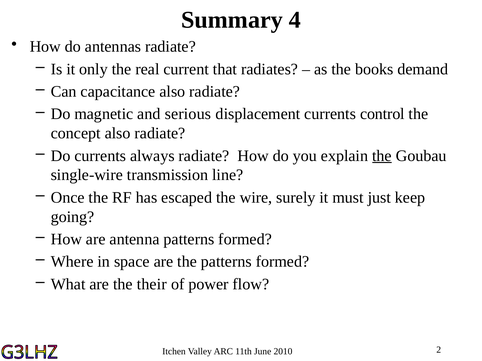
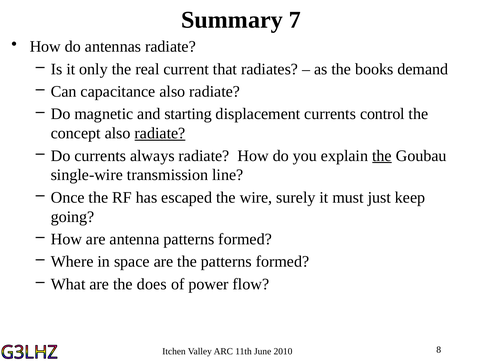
4: 4 -> 7 (295, 20)
serious: serious -> starting (188, 114)
radiate underline: none -> present (160, 133)
their: their -> does (152, 284)
2: 2 -> 8 (439, 350)
